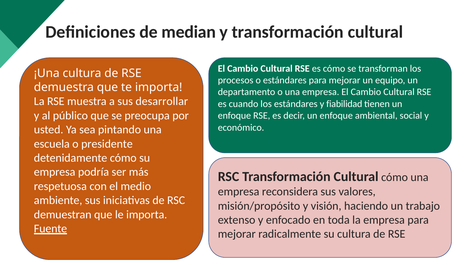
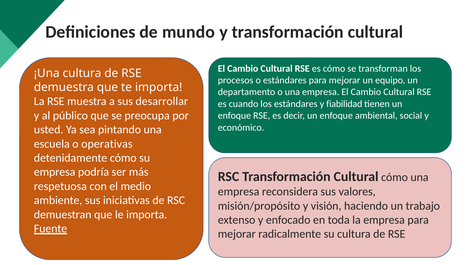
median: median -> mundo (189, 32)
presidente: presidente -> operativas (107, 144)
